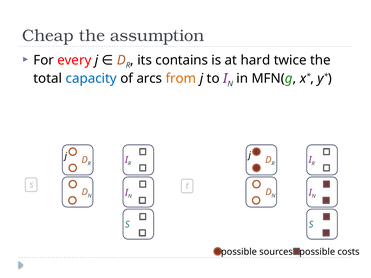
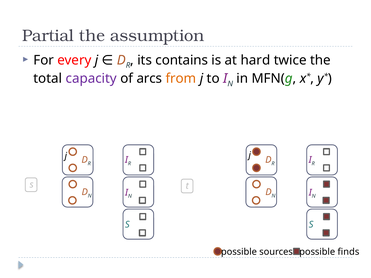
Cheap: Cheap -> Partial (48, 36)
capacity colour: blue -> purple (91, 79)
costs: costs -> finds (348, 252)
